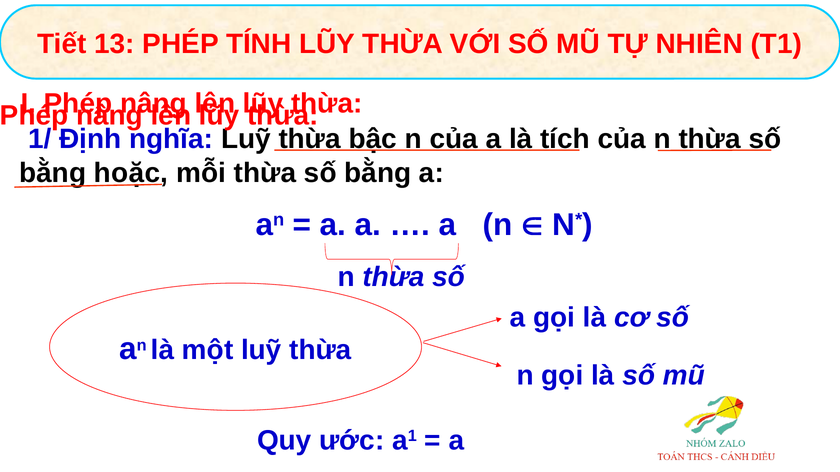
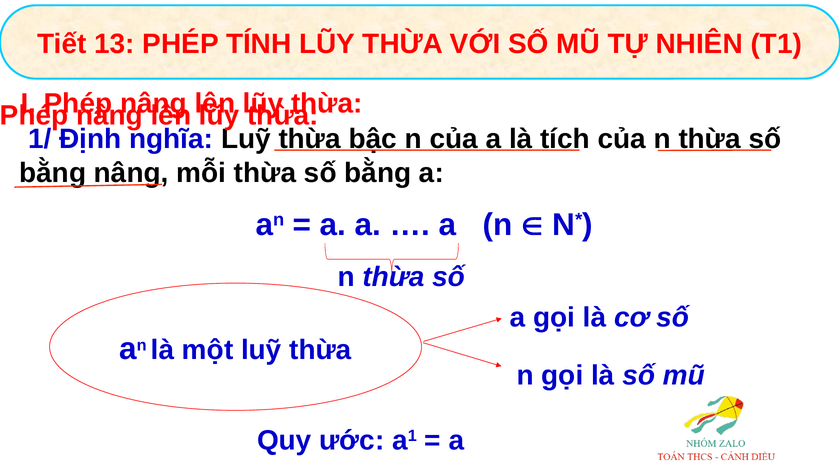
bằng hoặc: hoặc -> nâng (131, 173)
